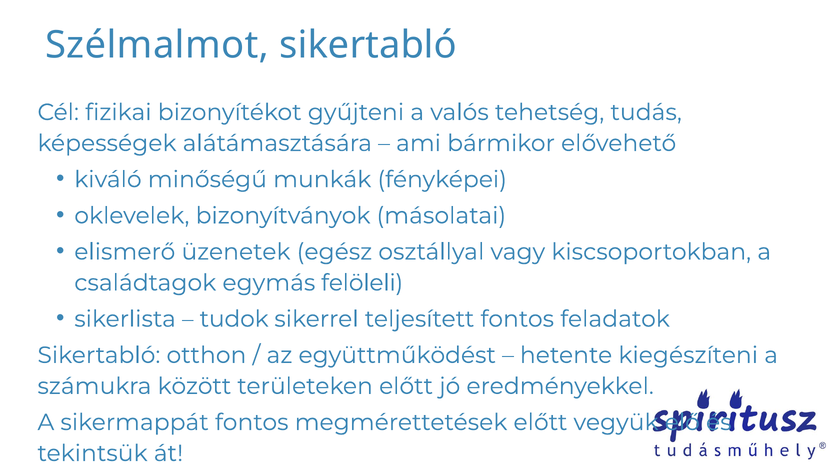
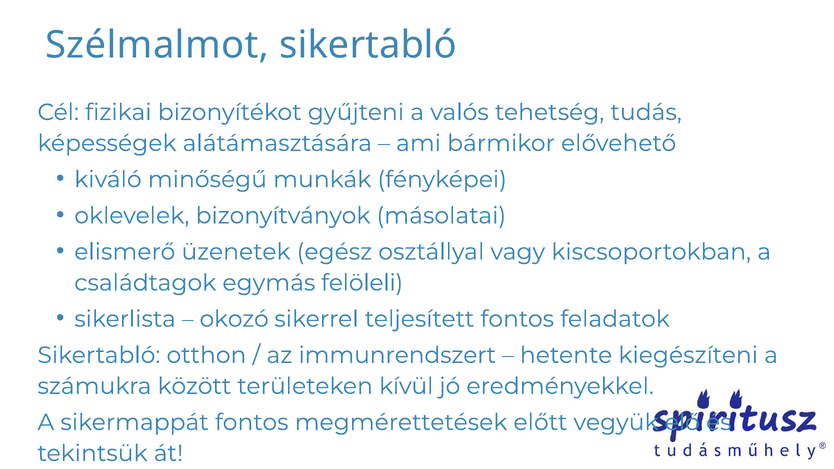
tudok: tudok -> okozó (234, 319)
együttműködést: együttműködést -> immunrendszert (397, 355)
területeken előtt: előtt -> kívül (406, 386)
